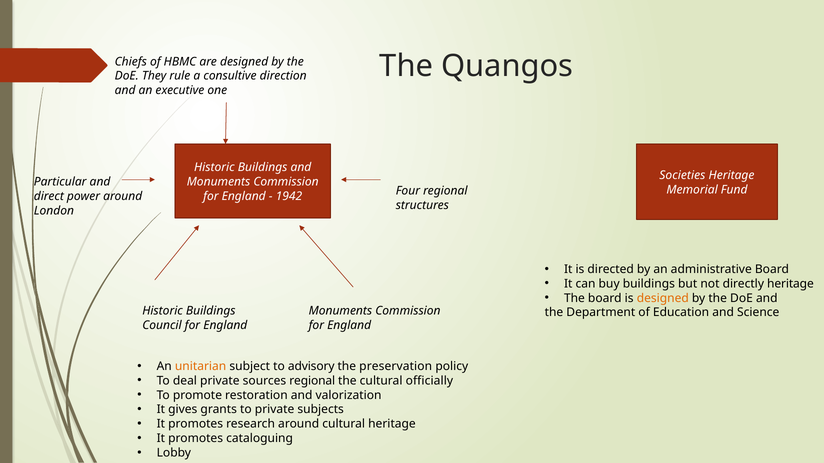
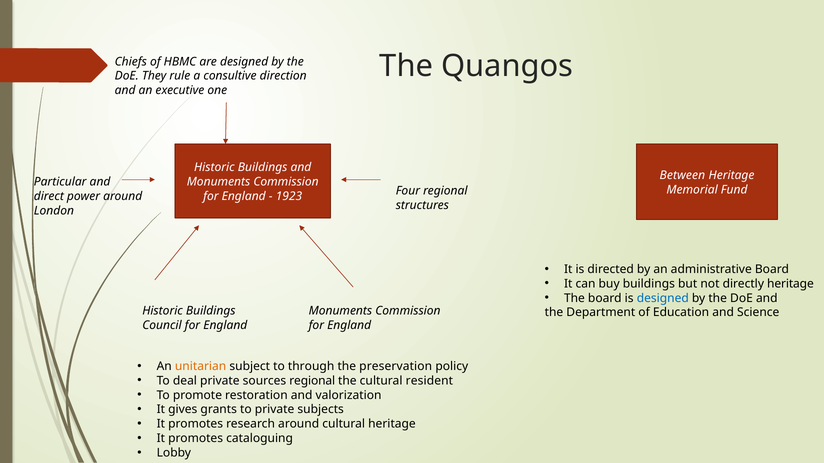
Societies: Societies -> Between (682, 176)
1942: 1942 -> 1923 (289, 196)
designed colour: orange -> blue (663, 298)
advisory: advisory -> through (311, 367)
officially: officially -> resident (429, 381)
